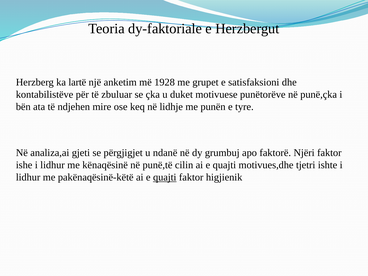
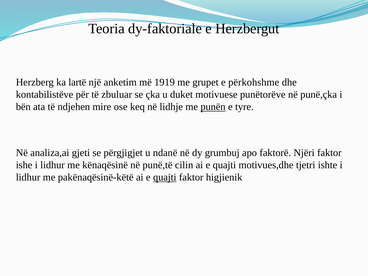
1928: 1928 -> 1919 (165, 82)
satisfaksioni: satisfaksioni -> përkohshme (254, 82)
punën underline: none -> present (213, 107)
